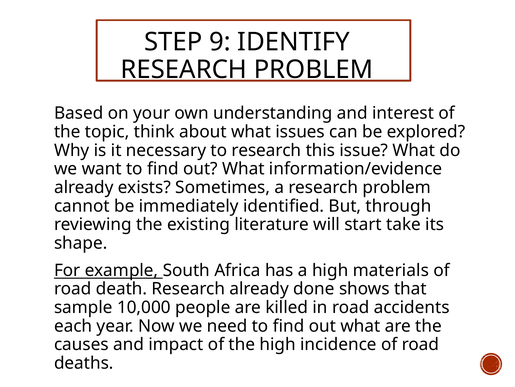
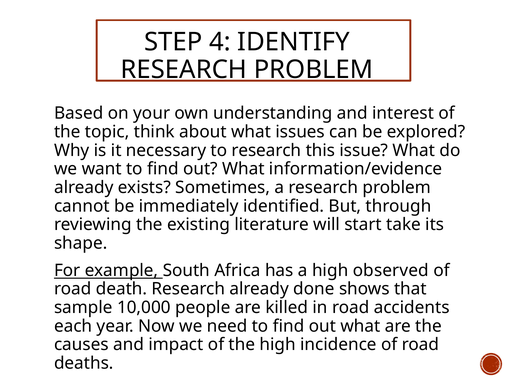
9: 9 -> 4 (220, 42)
materials: materials -> observed (391, 270)
